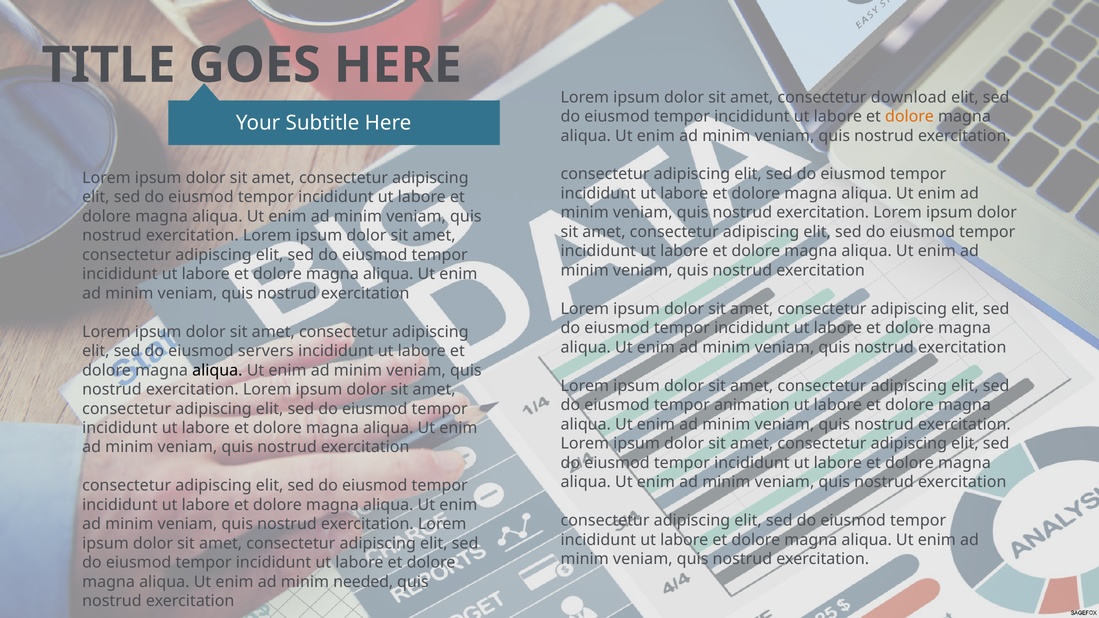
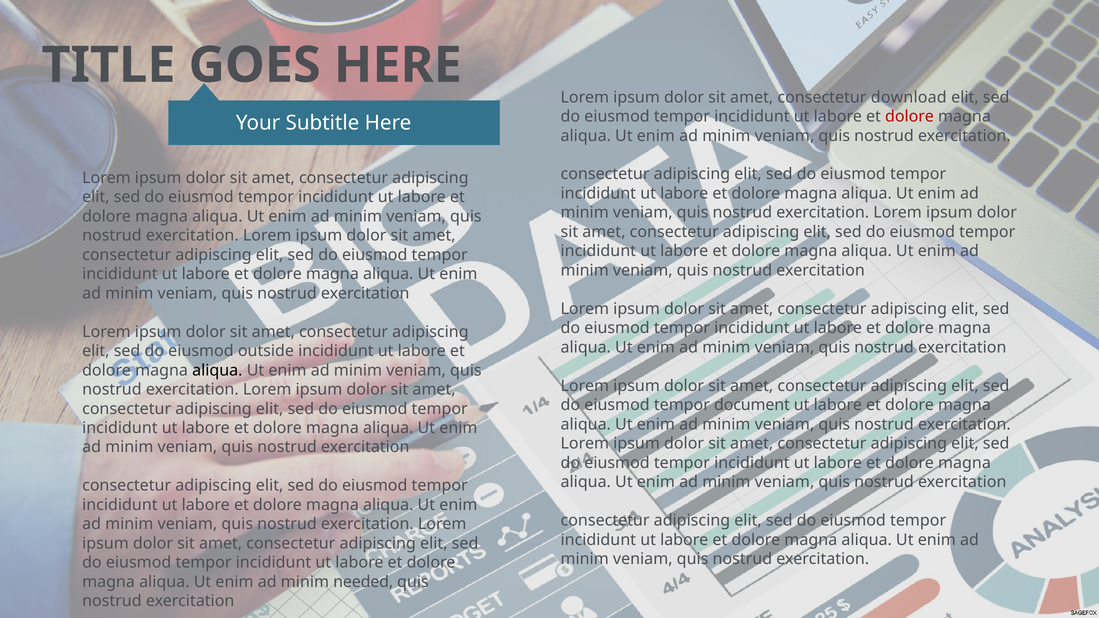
dolore colour: orange -> red (909, 117)
servers: servers -> outside (266, 351)
animation: animation -> document (752, 405)
